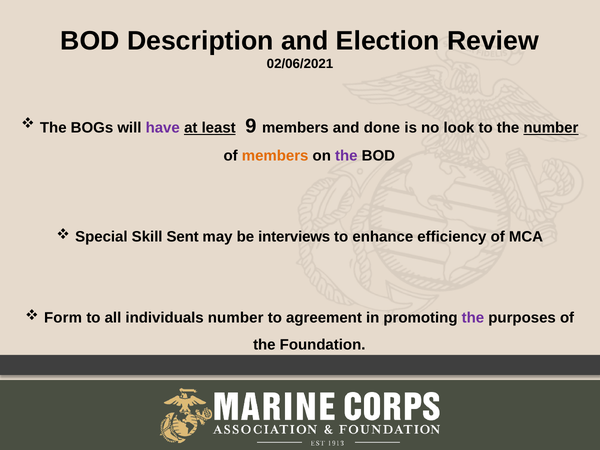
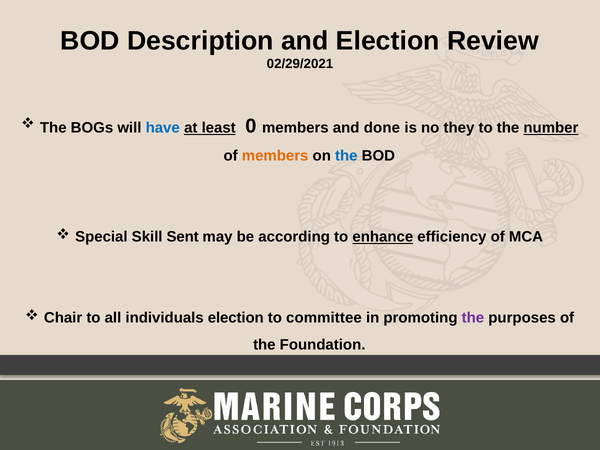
02/06/2021: 02/06/2021 -> 02/29/2021 (300, 64)
have colour: purple -> blue (163, 128)
9: 9 -> 0 (251, 126)
look: look -> they (459, 128)
the colour: purple -> blue (346, 156)
interviews: interviews -> according (294, 237)
enhance underline: none -> present (383, 237)
Form: Form -> Chair (63, 318)
individuals number: number -> election (236, 318)
agreement: agreement -> committee (324, 318)
